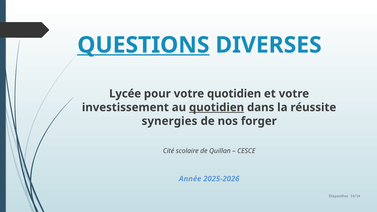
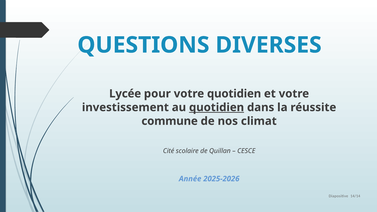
QUESTIONS underline: present -> none (143, 45)
synergies: synergies -> commune (170, 121)
forger: forger -> climat (259, 121)
